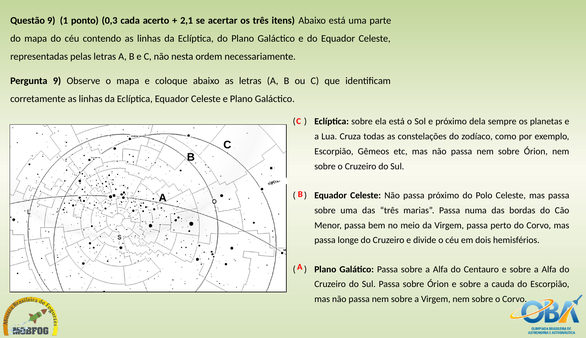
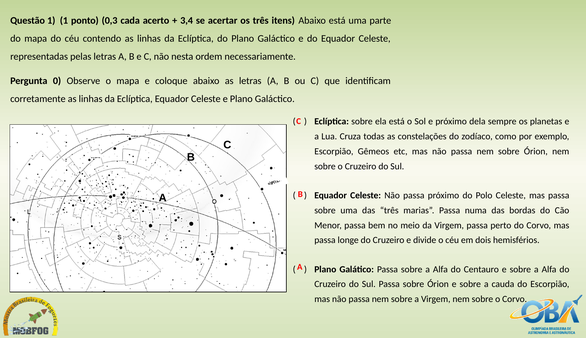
Questão 9: 9 -> 1 (51, 21)
2,1: 2,1 -> 3,4 (187, 21)
Pergunta 9: 9 -> 0 (57, 81)
